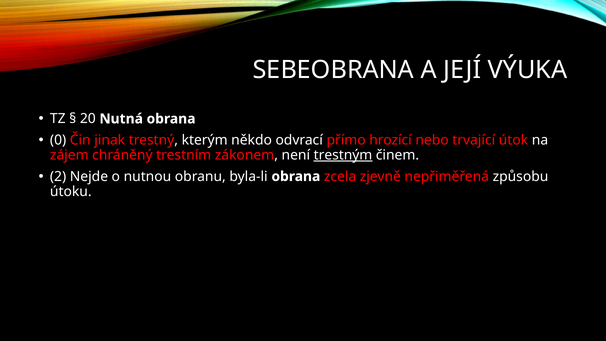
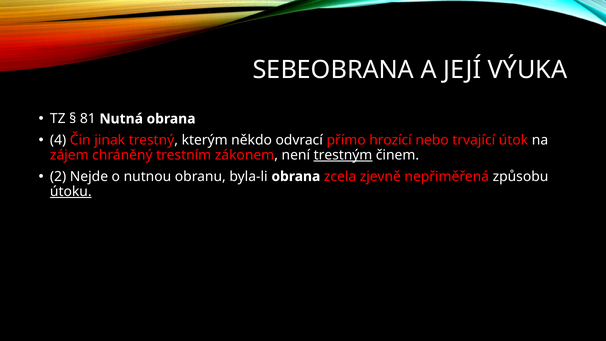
20: 20 -> 81 (88, 119)
0: 0 -> 4 (58, 140)
útoku underline: none -> present (71, 191)
